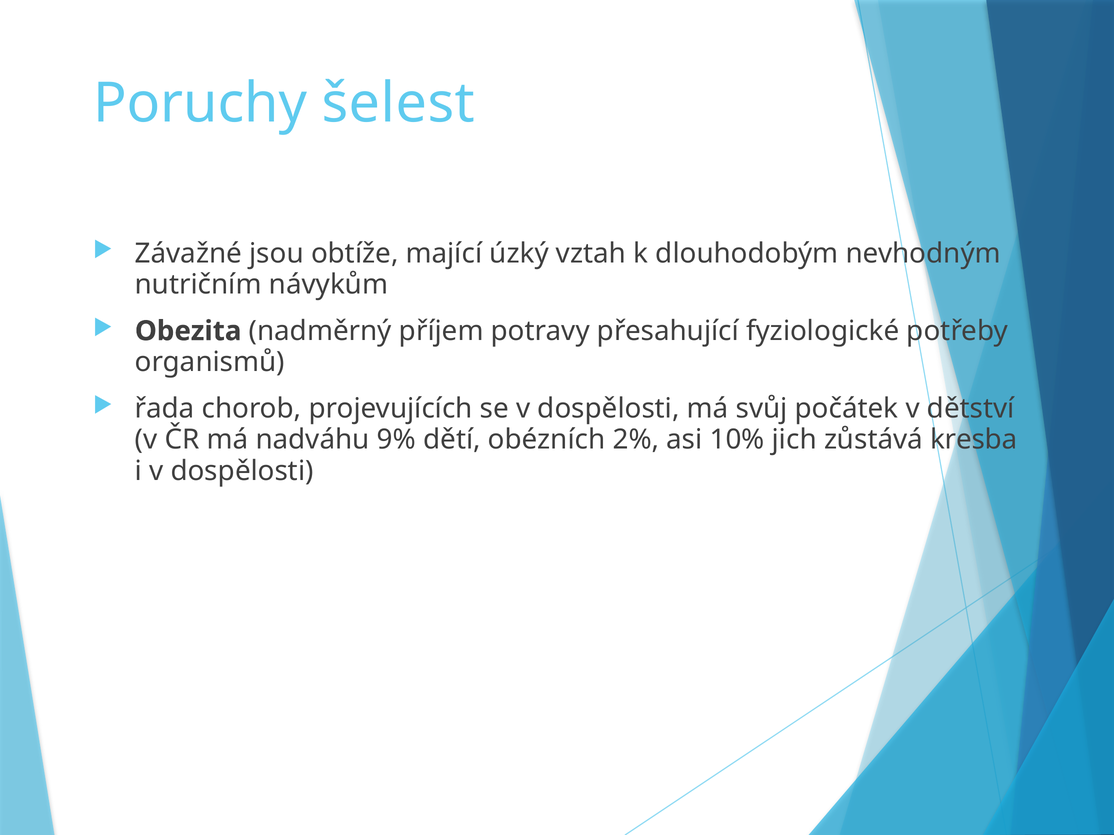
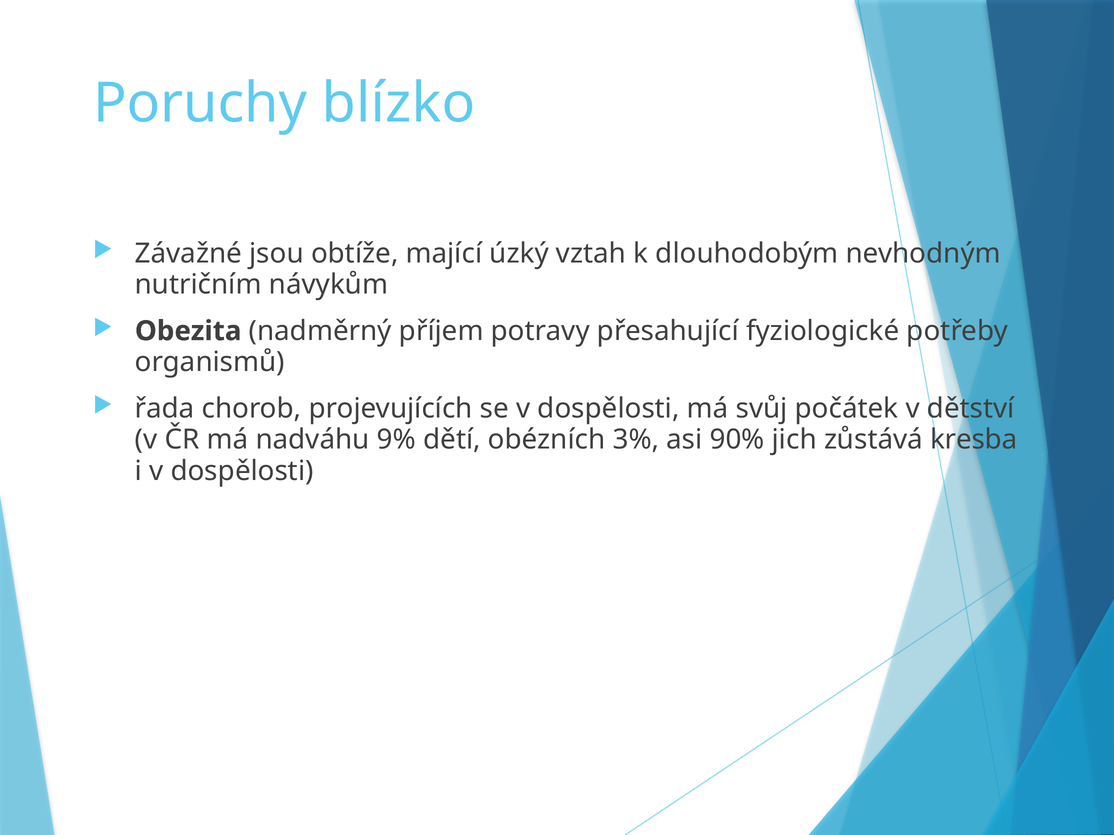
šelest: šelest -> blízko (398, 103)
2%: 2% -> 3% (636, 440)
10%: 10% -> 90% (737, 440)
